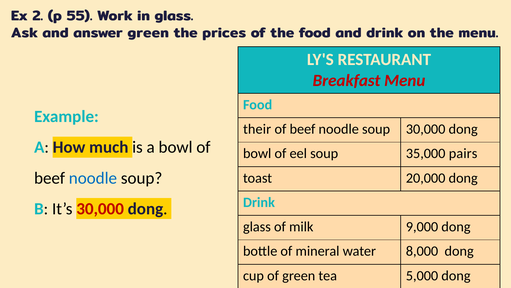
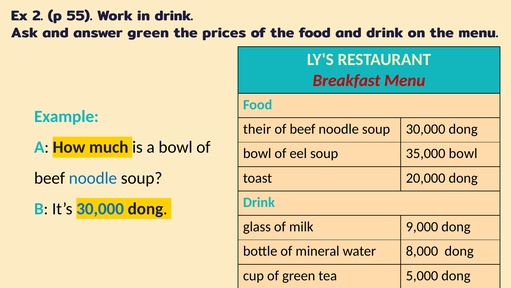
in glass: glass -> drink (174, 16)
35,000 pairs: pairs -> bowl (463, 153)
30,000 colour: red -> blue (100, 208)
